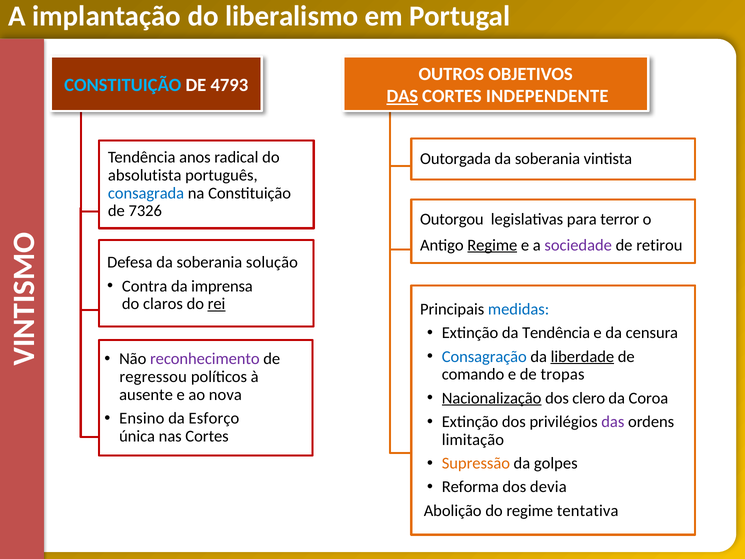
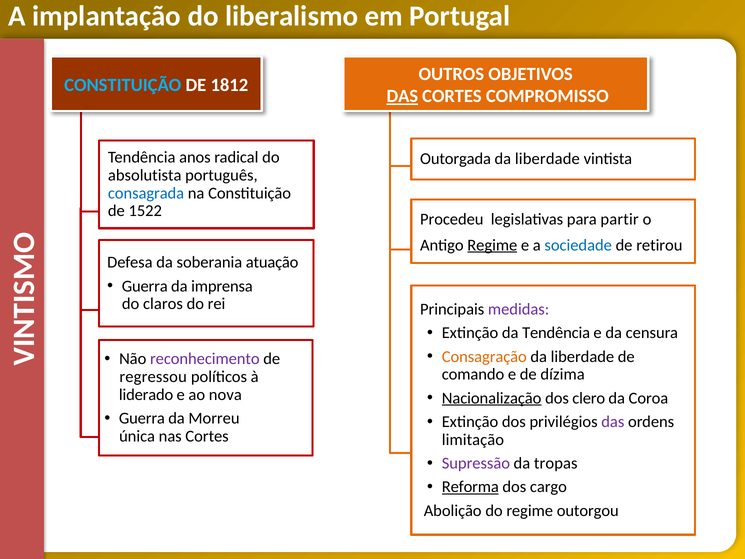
4793: 4793 -> 1812 (229, 85)
INDEPENDENTE: INDEPENDENTE -> COMPROMISSO (547, 96)
soberania: soberania -> liberdade (547, 159)
7326: 7326 -> 1522 (145, 211)
Outorgou: Outorgou -> Procedeu (452, 219)
terror: terror -> partir (620, 219)
sociedade colour: purple -> blue (578, 245)
solução: solução -> atuação (272, 262)
Contra: Contra -> Guerra (145, 286)
rei underline: present -> none (217, 304)
medidas colour: blue -> purple (519, 309)
Consagração colour: blue -> orange (484, 356)
liberdade underline: present -> none (582, 356)
tropas: tropas -> dízima (563, 374)
ausente: ausente -> liderado (146, 395)
Ensino: Ensino -> Guerra (142, 418)
Esforço: Esforço -> Morreu (214, 418)
Supressão colour: orange -> purple (476, 463)
golpes: golpes -> tropas (556, 463)
Reforma underline: none -> present (470, 487)
devia: devia -> cargo (548, 487)
tentativa: tentativa -> outorgou (588, 510)
